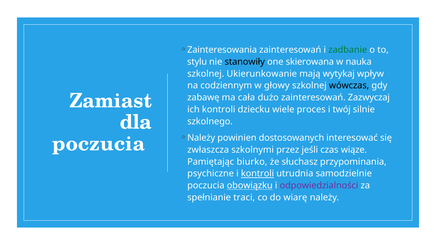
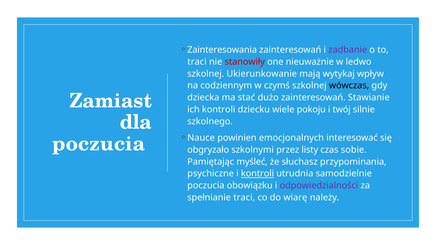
zadbanie colour: green -> purple (348, 50)
stylu: stylu -> traci (197, 62)
stanowiły colour: black -> red (245, 62)
skierowana: skierowana -> nieuważnie (310, 62)
nauka: nauka -> ledwo (359, 62)
głowy: głowy -> czymś (277, 86)
zabawę: zabawę -> dziecka (203, 98)
cała: cała -> stać (246, 98)
Zazwyczaj: Zazwyczaj -> Stawianie (369, 98)
proces: proces -> pokoju (311, 110)
Należy: Należy -> Nauce (201, 138)
dostosowanych: dostosowanych -> emocjonalnych (291, 138)
zwłaszcza: zwłaszcza -> obgryzało (208, 150)
jeśli: jeśli -> listy (310, 150)
wiąze: wiąze -> sobie (354, 150)
biurko: biurko -> myśleć (252, 162)
obowiązku underline: present -> none (250, 186)
